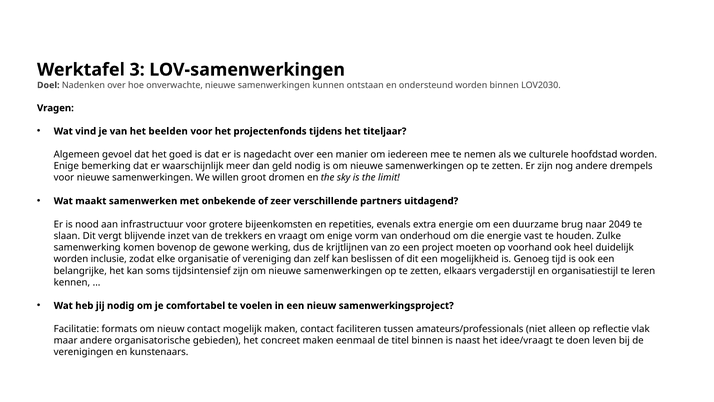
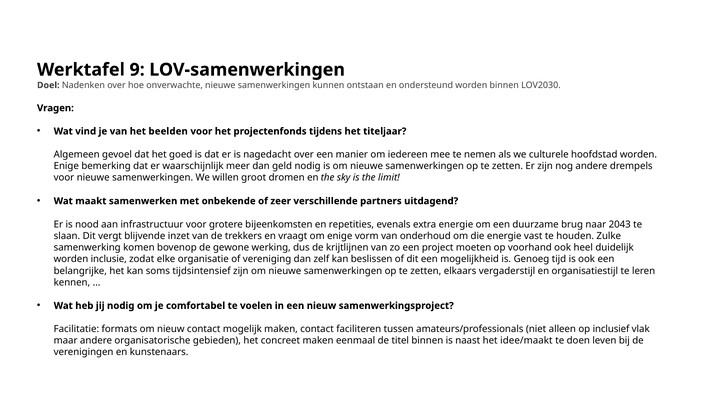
3: 3 -> 9 (137, 70)
2049: 2049 -> 2043 (620, 224)
reflectie: reflectie -> inclusief (611, 329)
idee/vraagt: idee/vraagt -> idee/maakt (526, 340)
